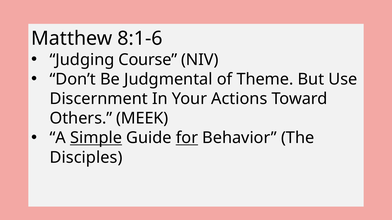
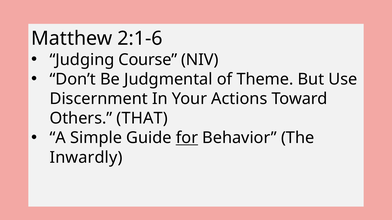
8:1-6: 8:1-6 -> 2:1-6 (140, 38)
MEEK: MEEK -> THAT (142, 119)
Simple underline: present -> none (96, 138)
Disciples: Disciples -> Inwardly (86, 158)
